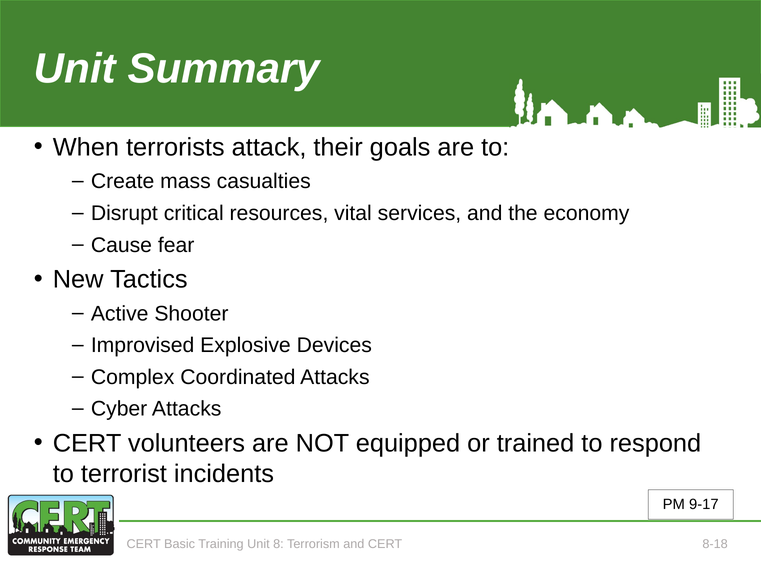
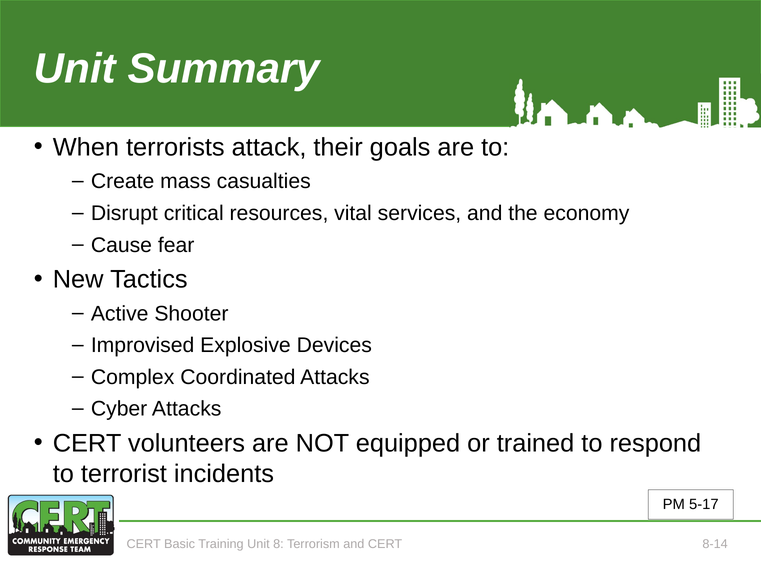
9-17: 9-17 -> 5-17 (704, 504)
8-18: 8-18 -> 8-14 (715, 544)
